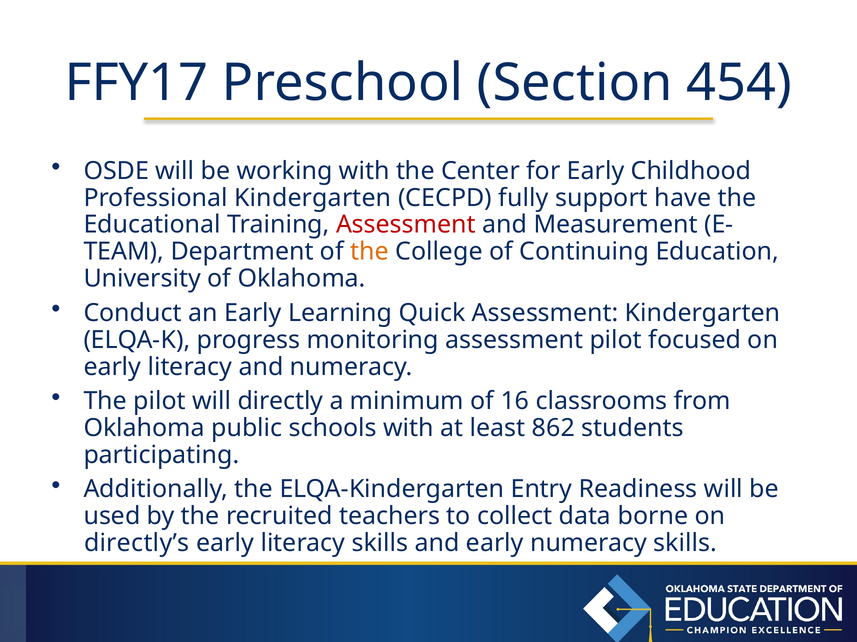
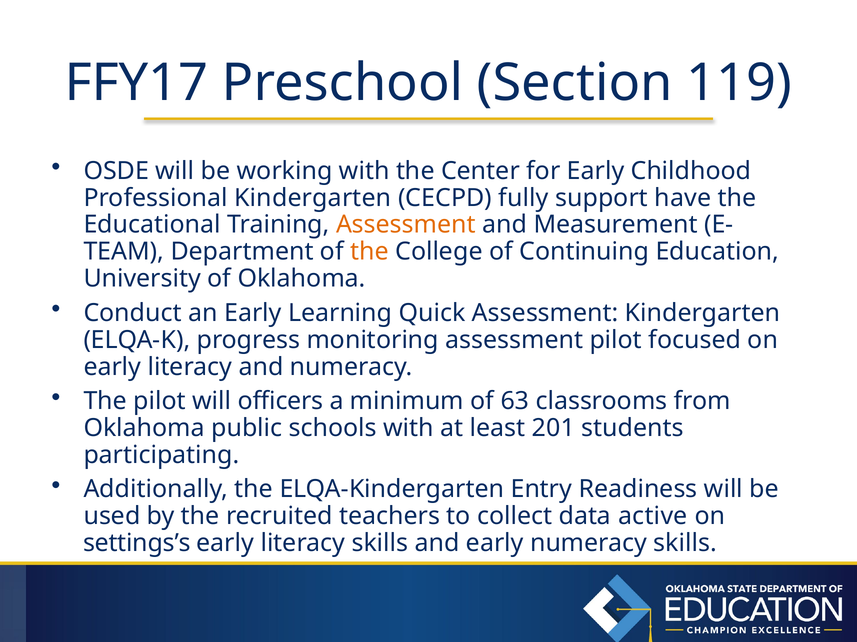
454: 454 -> 119 (739, 83)
Assessment colour: red -> orange (406, 225)
directly: directly -> officers (280, 402)
16: 16 -> 63 (515, 402)
862: 862 -> 201 (553, 429)
borne: borne -> active (653, 517)
directly’s: directly’s -> settings’s (137, 544)
